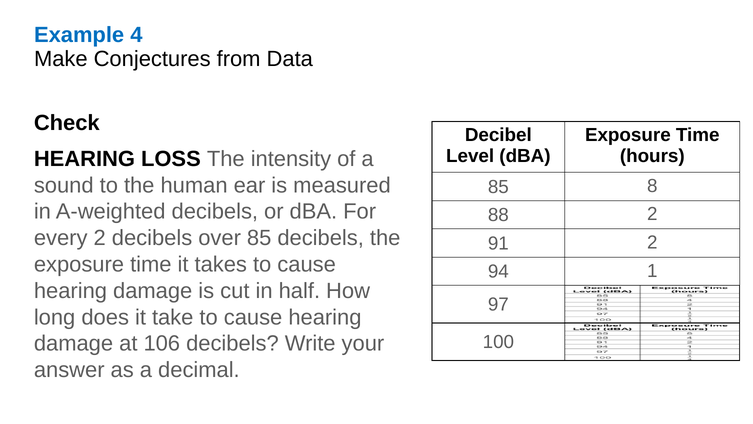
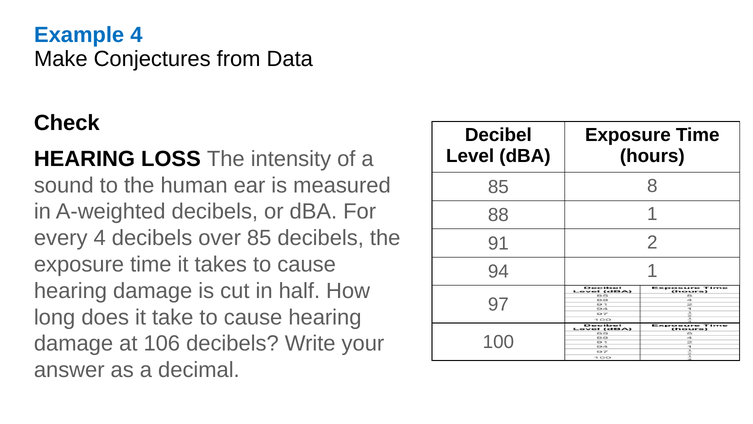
2: 2 -> 1 (652, 214)
every 2: 2 -> 4 (100, 238)
